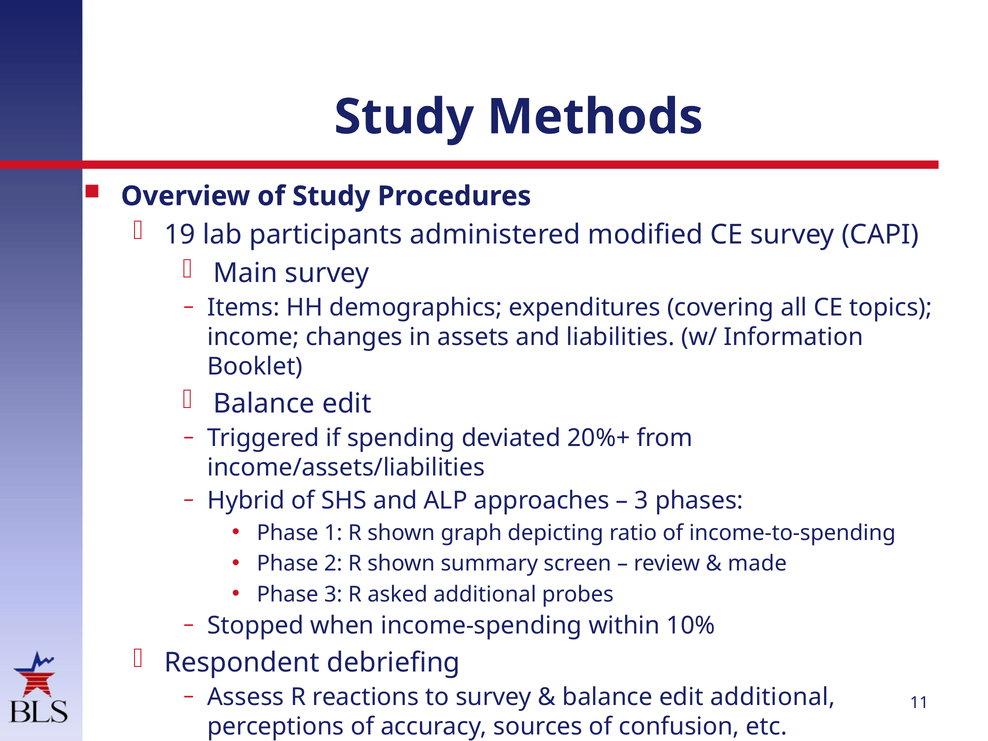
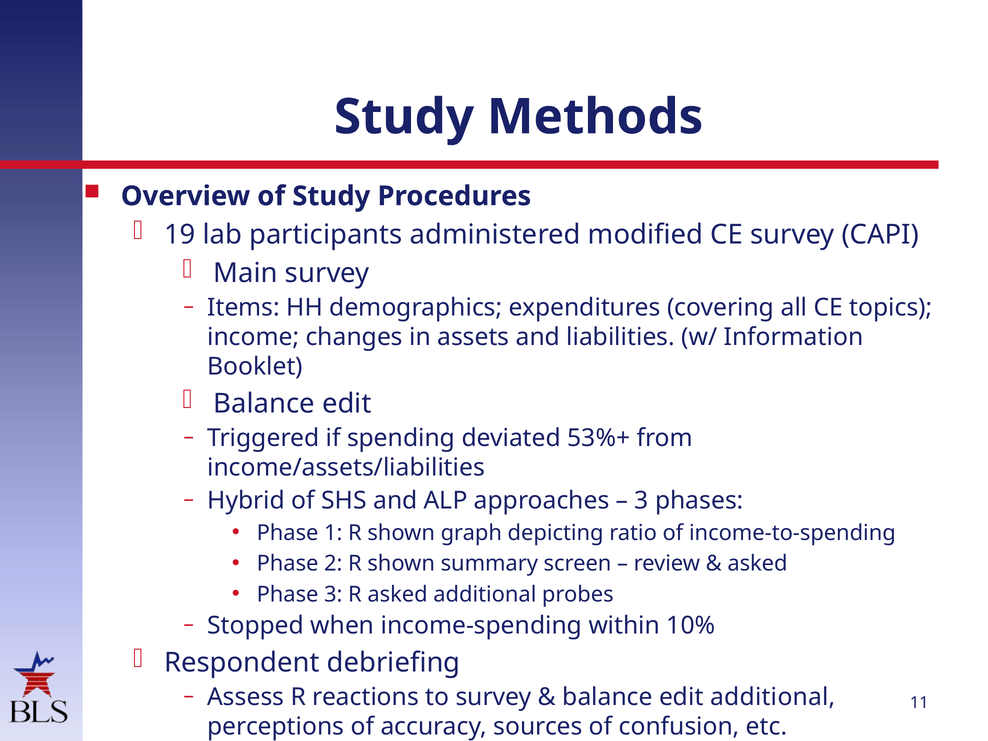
20%+: 20%+ -> 53%+ (599, 438)
made: made -> asked (757, 564)
